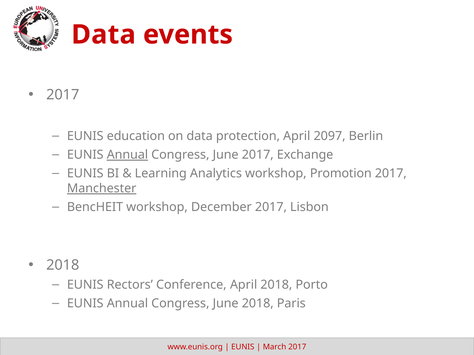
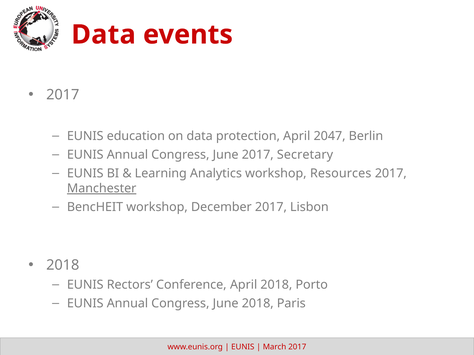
2097: 2097 -> 2047 (330, 136)
Annual underline: present -> none (127, 155)
Exchange: Exchange -> Secretary (305, 155)
Promotion: Promotion -> Resources (341, 174)
